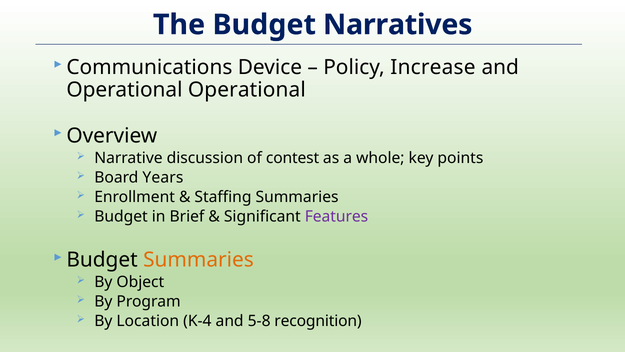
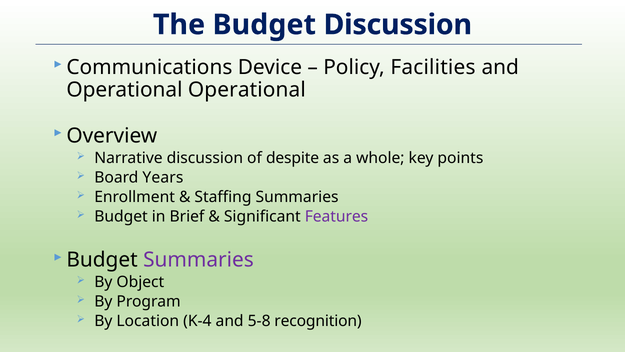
Budget Narratives: Narratives -> Discussion (398, 25)
Increase: Increase -> Facilities (433, 67)
contest: contest -> despite (293, 158)
Summaries colour: orange -> purple (198, 260)
